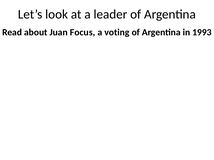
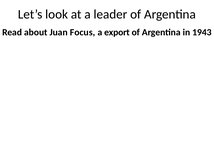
voting: voting -> export (117, 32)
1993: 1993 -> 1943 (202, 32)
